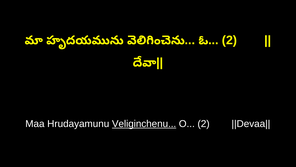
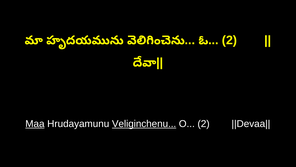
Maa underline: none -> present (35, 124)
